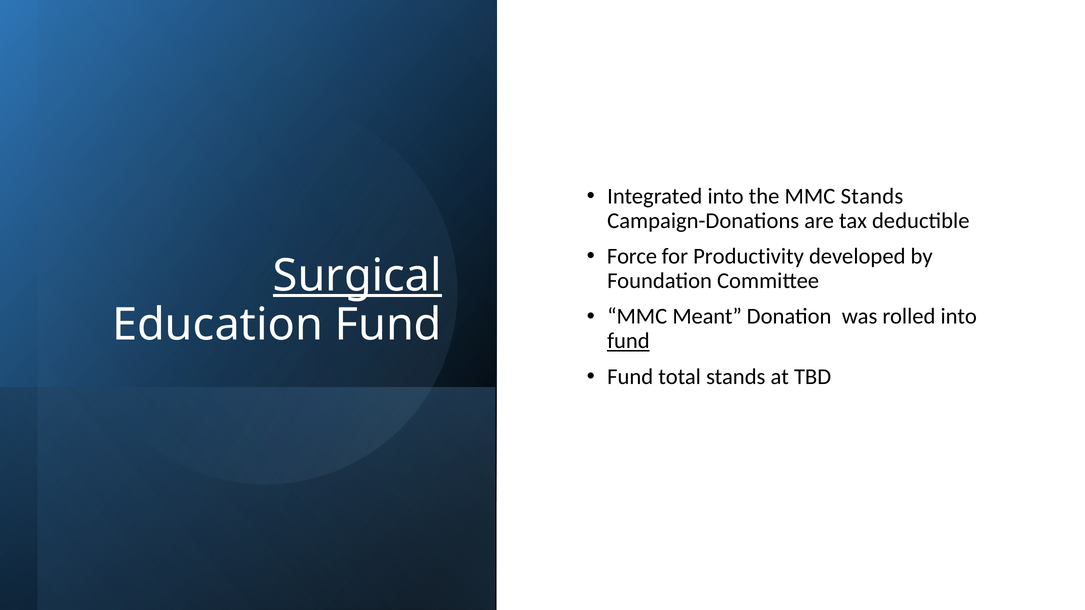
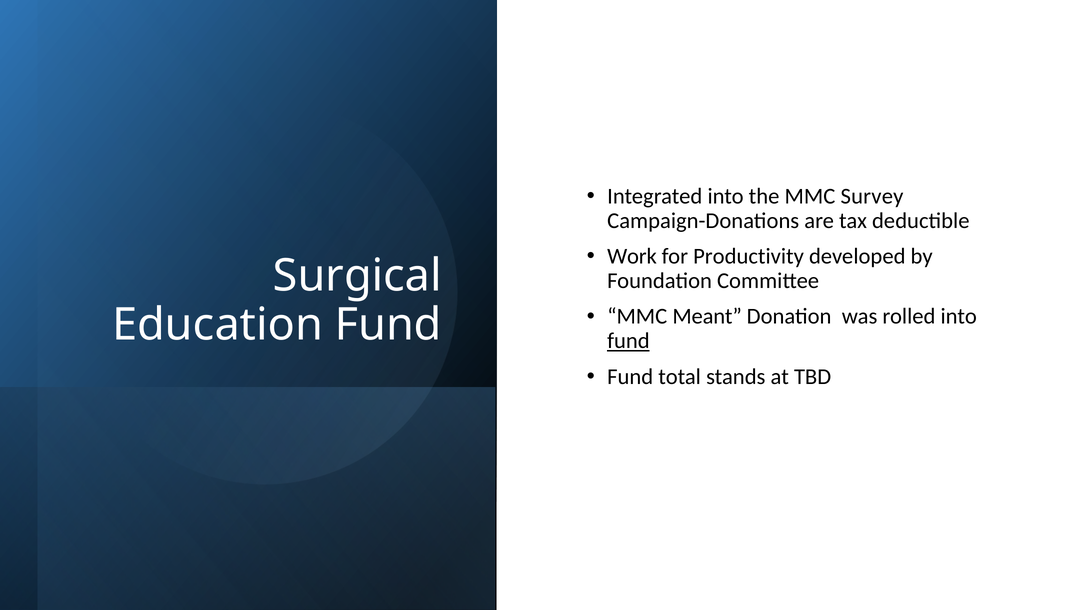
MMC Stands: Stands -> Survey (872, 196)
Force: Force -> Work (632, 256)
Surgical underline: present -> none (357, 276)
